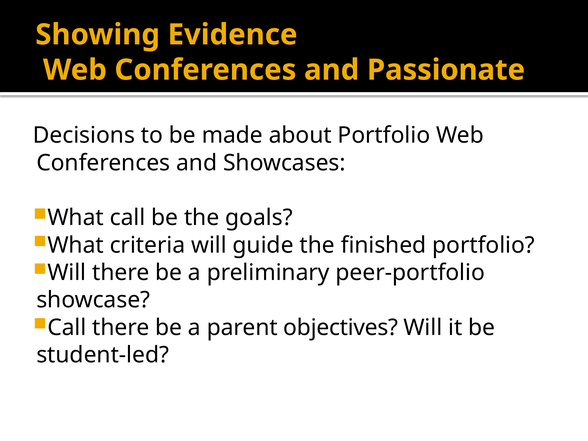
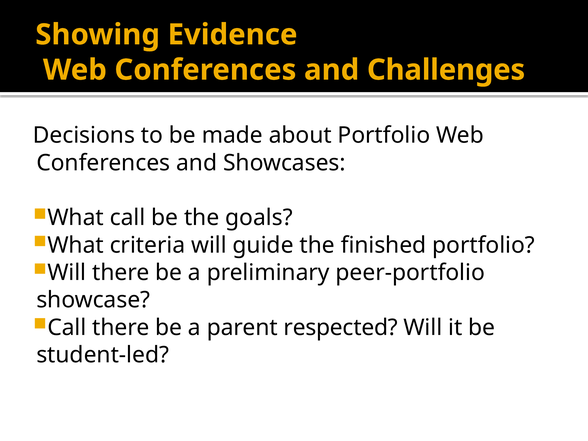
Passionate: Passionate -> Challenges (446, 70)
objectives: objectives -> respected (341, 328)
